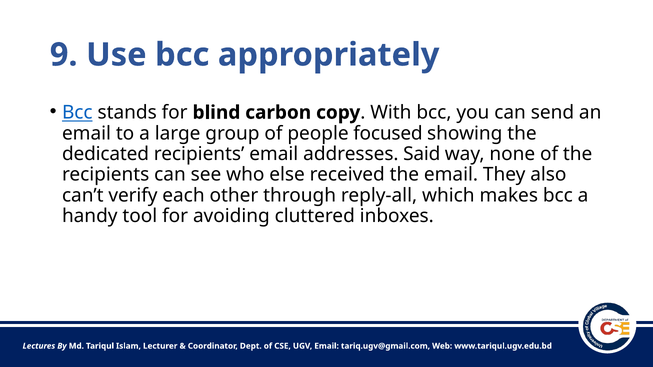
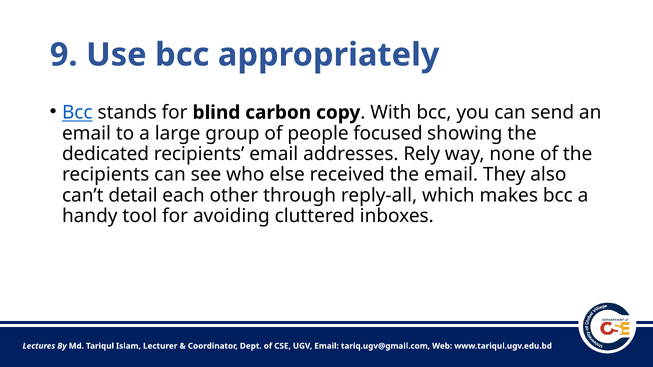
Said: Said -> Rely (422, 154)
verify: verify -> detail (133, 195)
